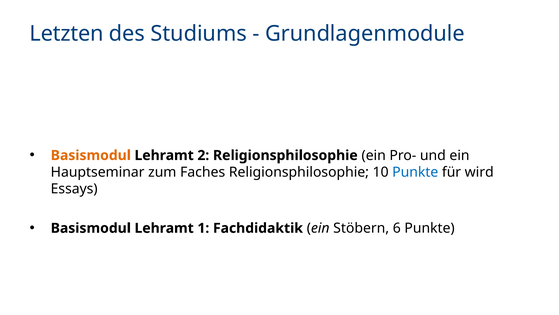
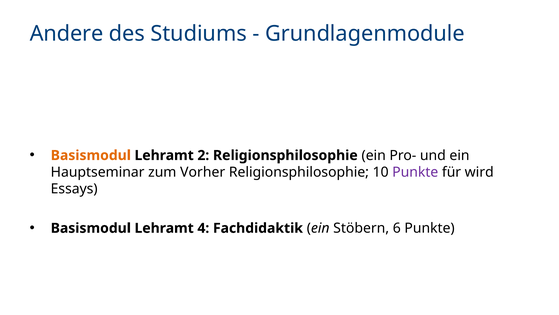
Letzten: Letzten -> Andere (67, 34)
Faches: Faches -> Vorher (203, 172)
Punkte colour: blue -> purple (415, 172)
1: 1 -> 4 (203, 228)
